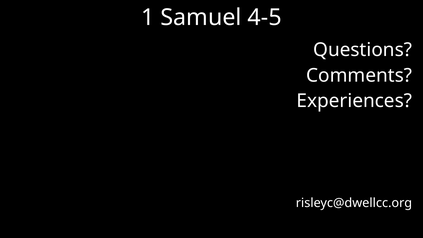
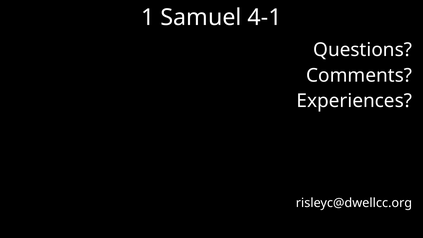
4-5: 4-5 -> 4-1 (265, 17)
